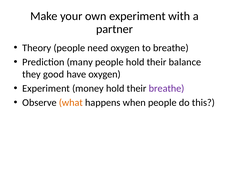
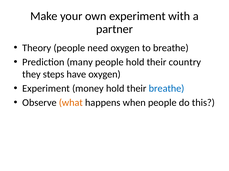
balance: balance -> country (185, 62)
good: good -> steps (54, 75)
breathe colour: purple -> blue (167, 89)
